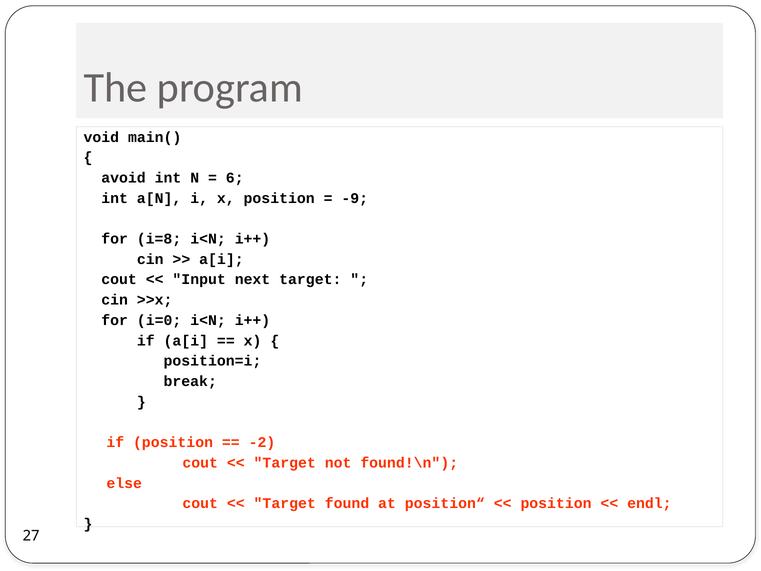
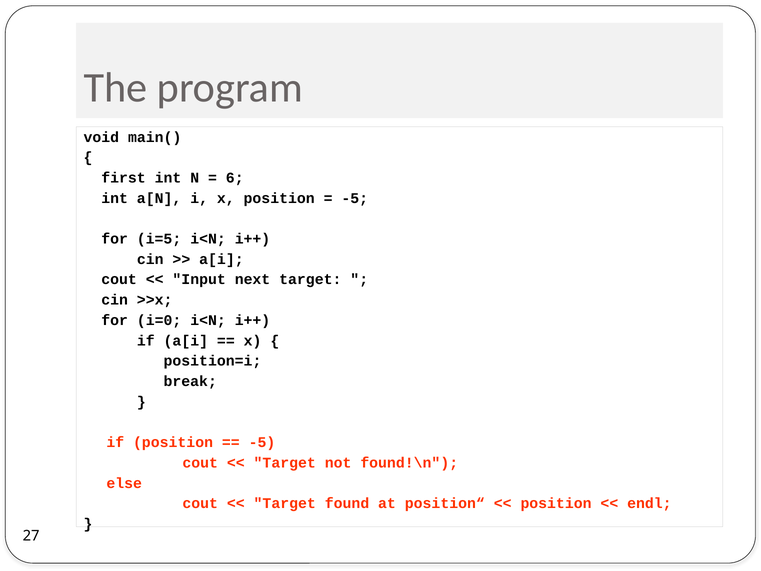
avoid: avoid -> first (124, 178)
-9: -9 -> -5 (355, 198)
i=8: i=8 -> i=5 (159, 239)
-2: -2 -> -5 (262, 442)
